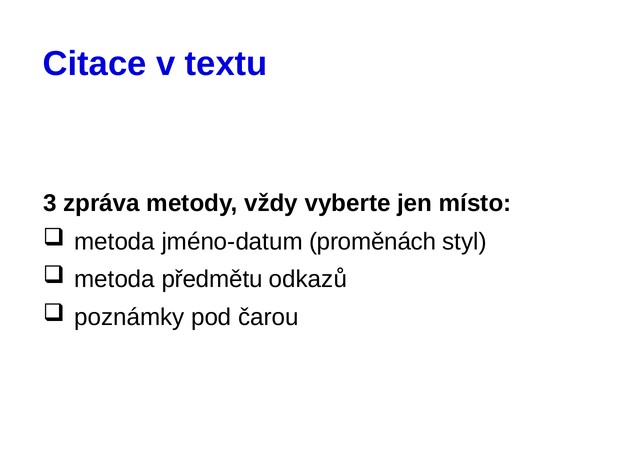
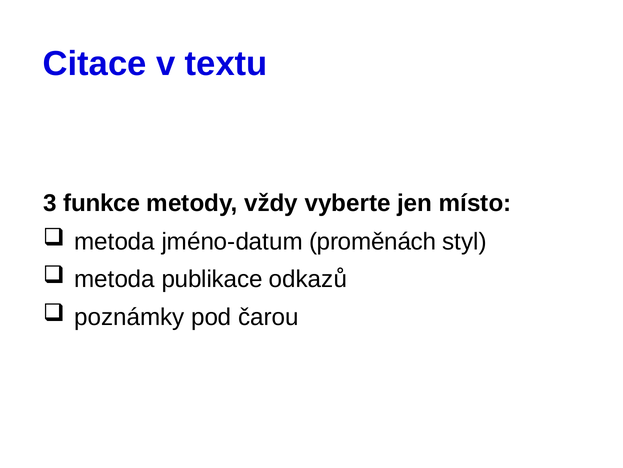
zpráva: zpráva -> funkce (102, 203)
předmětu: předmětu -> publikace (212, 279)
